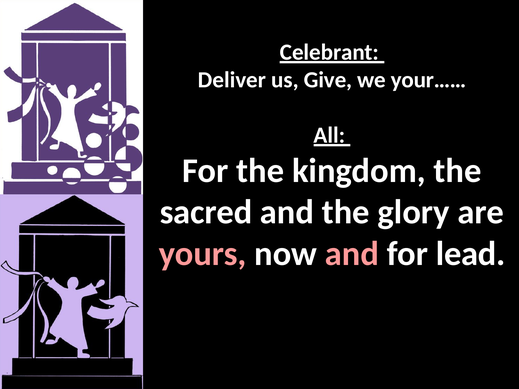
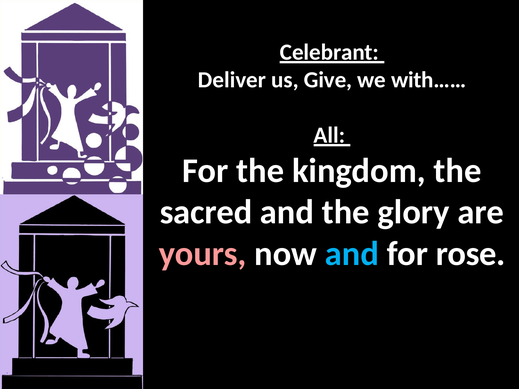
your……: your…… -> with…… (429, 80)
and colour: pink -> light blue (352, 254)
lead: lead -> rose (471, 254)
